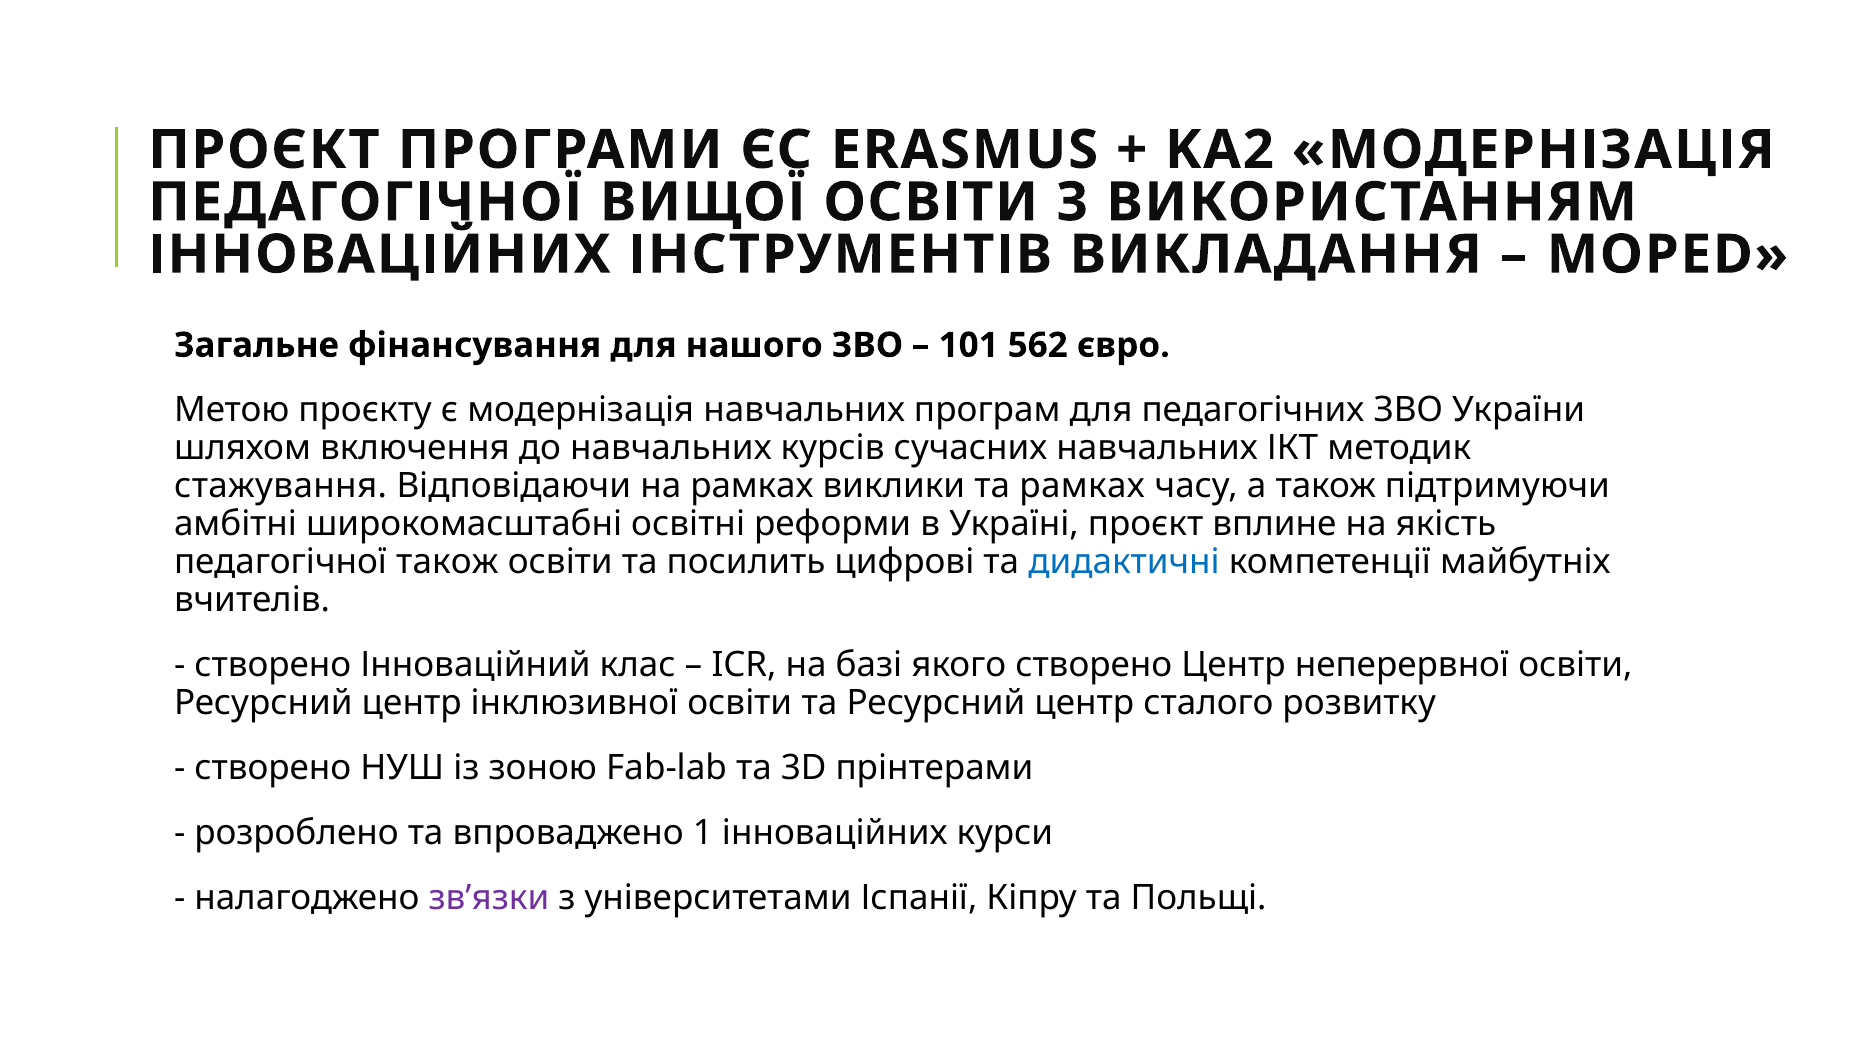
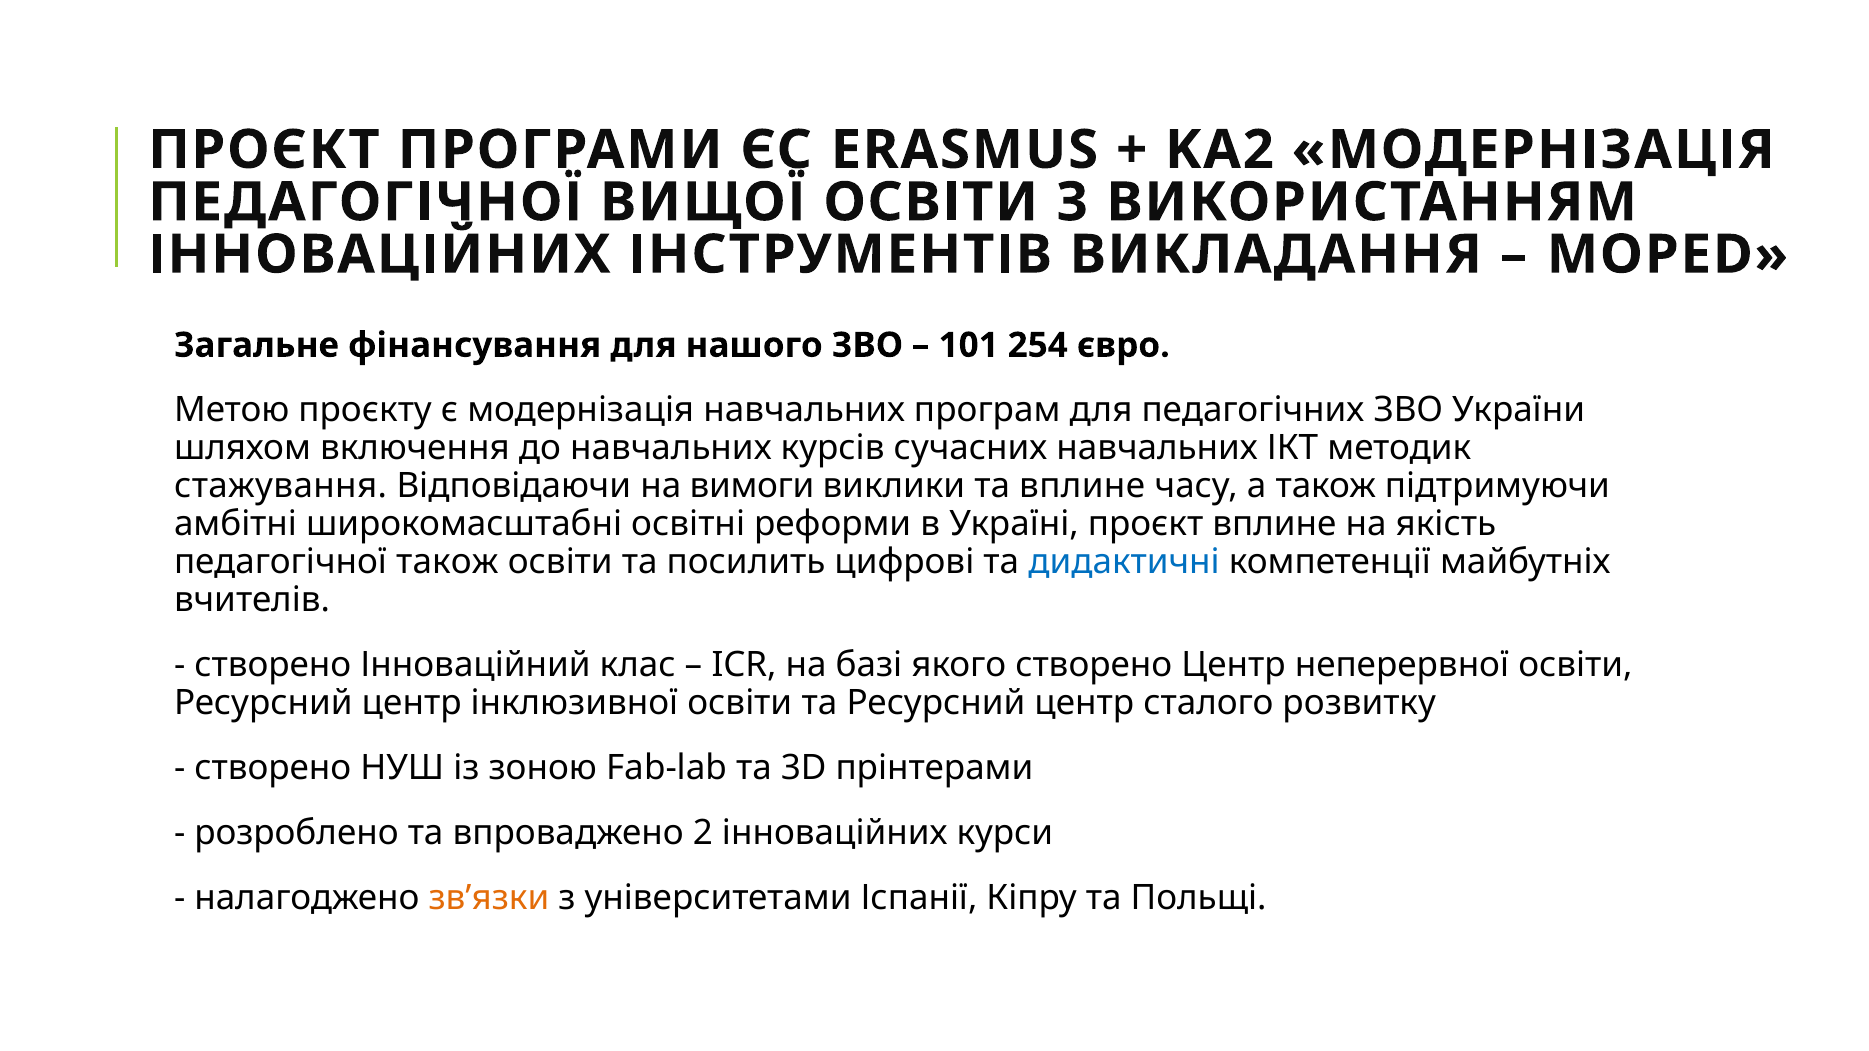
562: 562 -> 254 (1038, 345)
на рамках: рамках -> вимоги (752, 486)
та рамках: рамках -> вплине (1082, 486)
1: 1 -> 2 (703, 833)
зв’язки colour: purple -> orange (489, 898)
